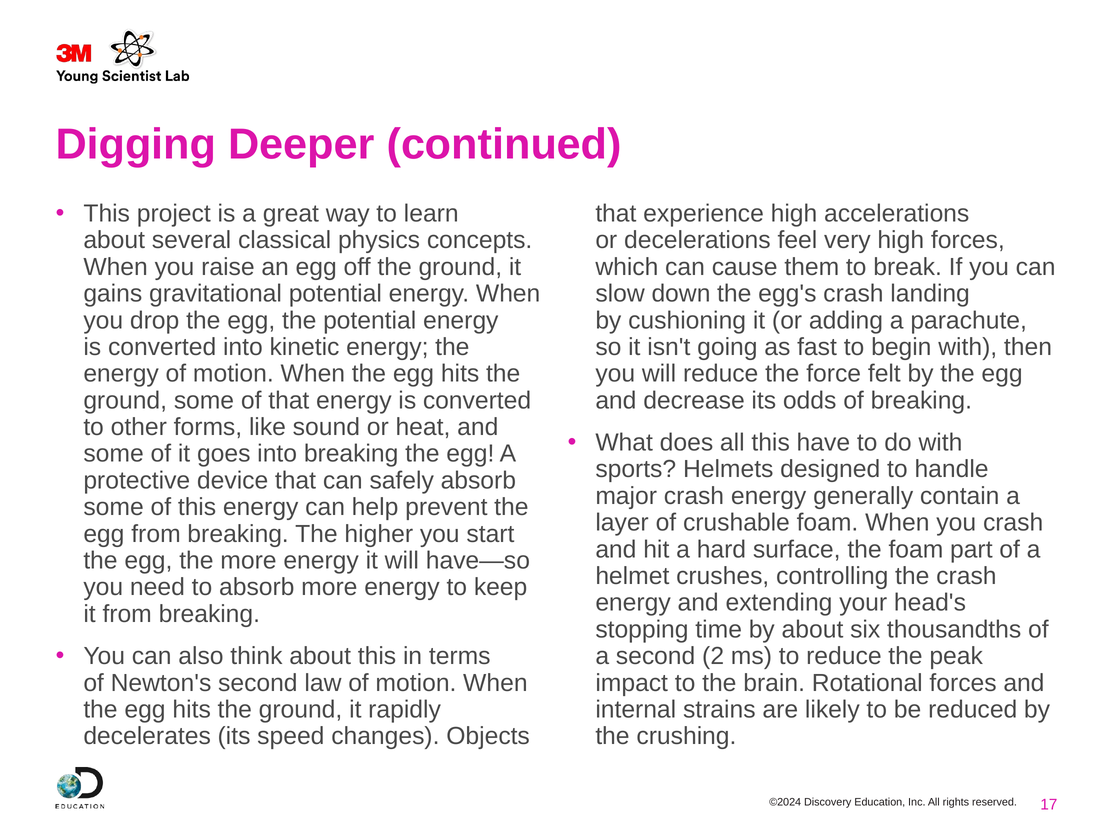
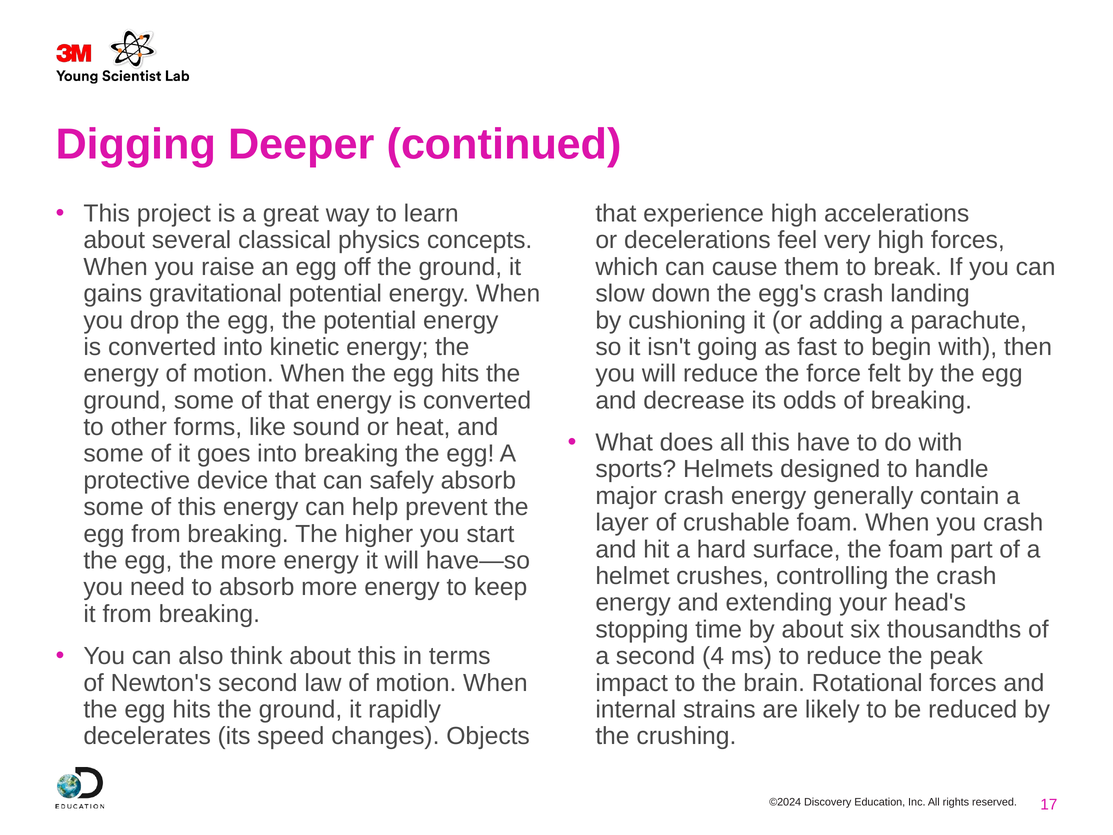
2: 2 -> 4 (713, 656)
